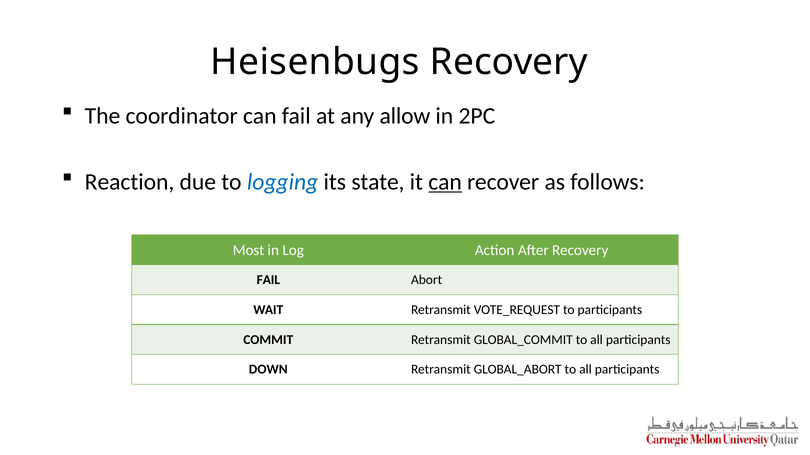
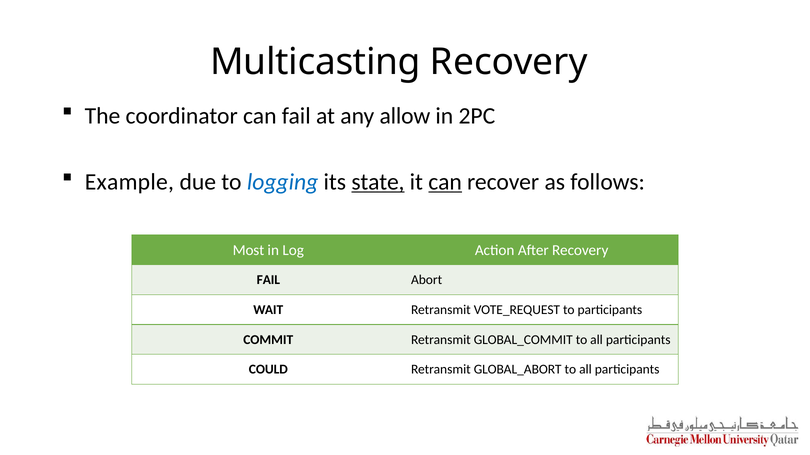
Heisenbugs: Heisenbugs -> Multicasting (315, 62)
Reaction: Reaction -> Example (129, 182)
state underline: none -> present (378, 182)
DOWN: DOWN -> COULD (268, 370)
